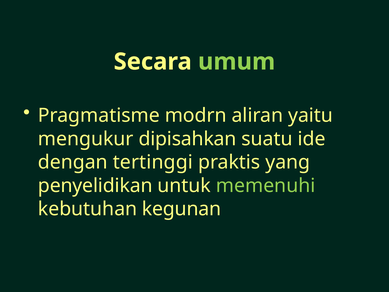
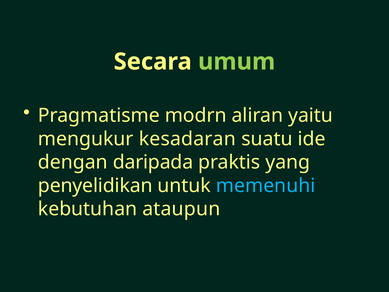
dipisahkan: dipisahkan -> kesadaran (187, 139)
tertinggi: tertinggi -> daripada (153, 162)
memenuhi colour: light green -> light blue (266, 185)
kegunan: kegunan -> ataupun (181, 209)
